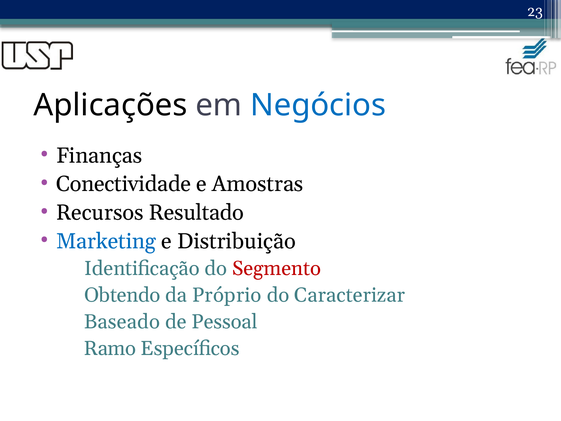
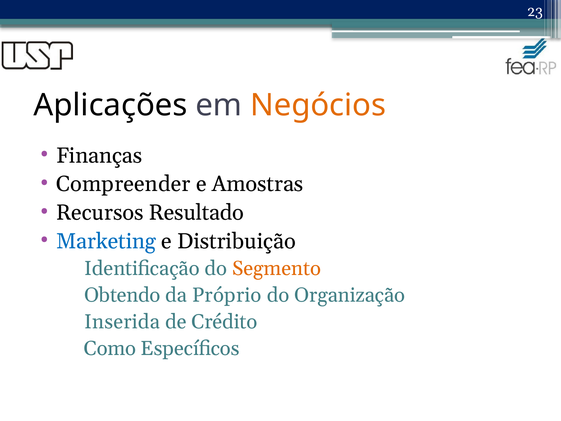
Negócios colour: blue -> orange (318, 105)
Conectividade: Conectividade -> Compreender (123, 184)
Segmento colour: red -> orange (277, 268)
Caracterizar: Caracterizar -> Organização (350, 295)
Baseado: Baseado -> Inserida (122, 322)
Pessoal: Pessoal -> Crédito (224, 322)
Ramo: Ramo -> Como (110, 348)
